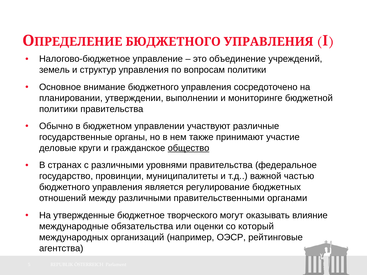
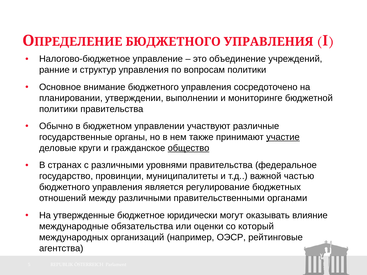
земель: земель -> ранние (54, 70)
участие underline: none -> present (283, 137)
творческого: творческого -> юридически (192, 216)
